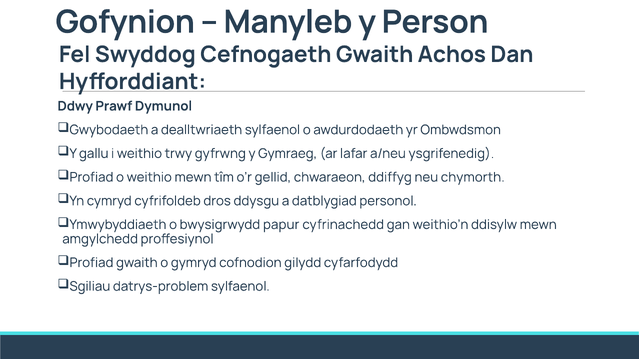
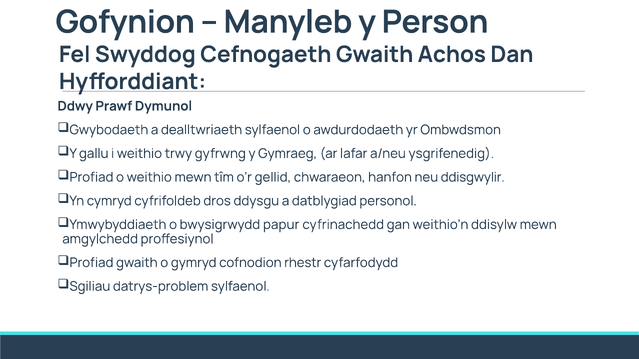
ddiffyg: ddiffyg -> hanfon (390, 177)
chymorth: chymorth -> ddisgwylir (473, 177)
gilydd: gilydd -> rhestr (303, 263)
